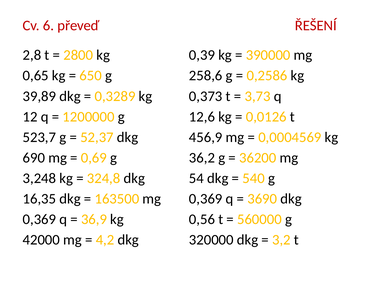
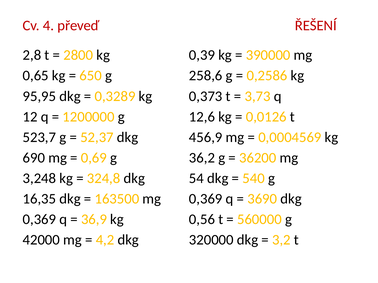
6: 6 -> 4 (48, 25)
39,89: 39,89 -> 95,95 (39, 96)
